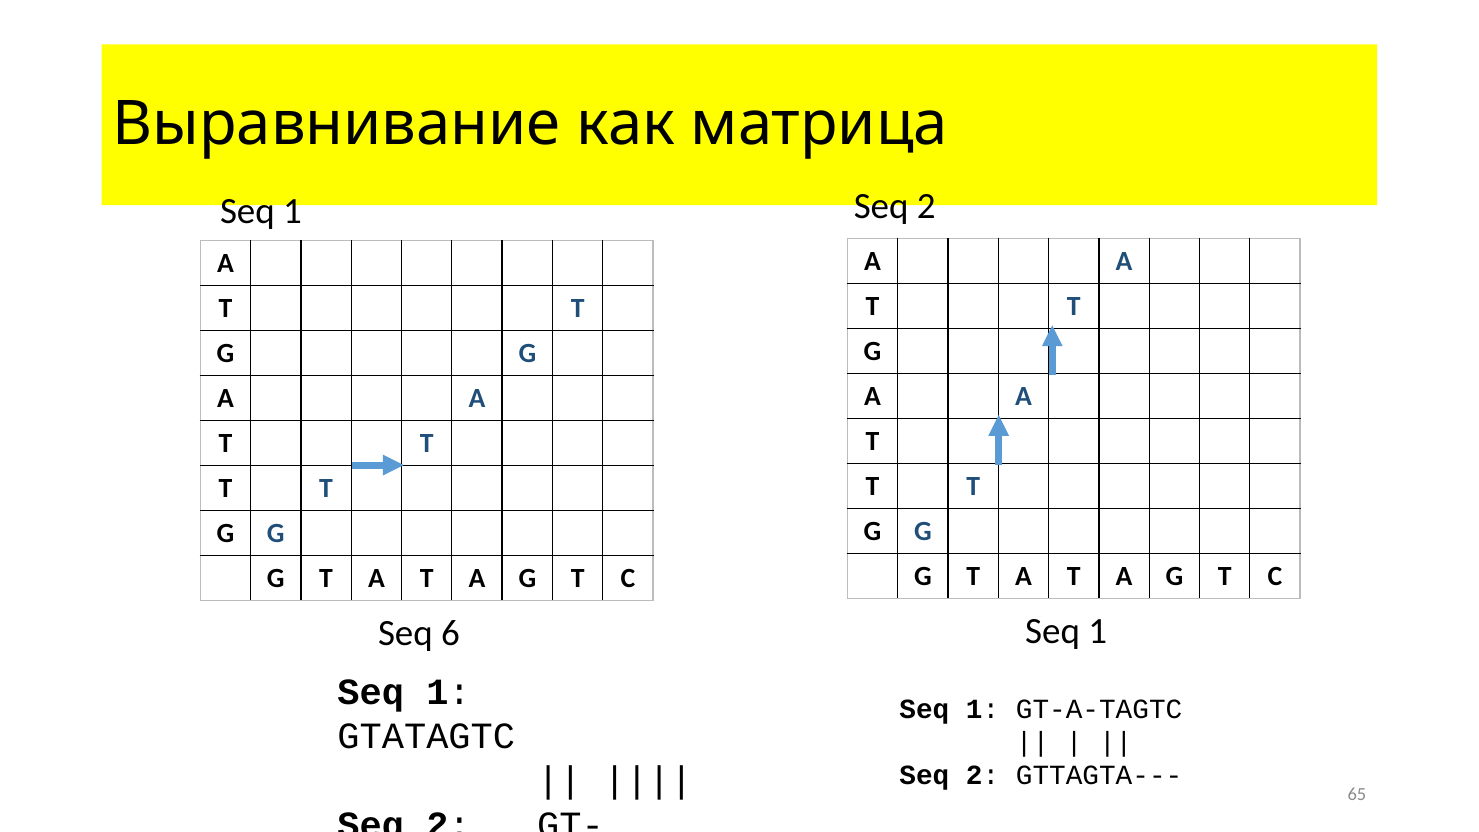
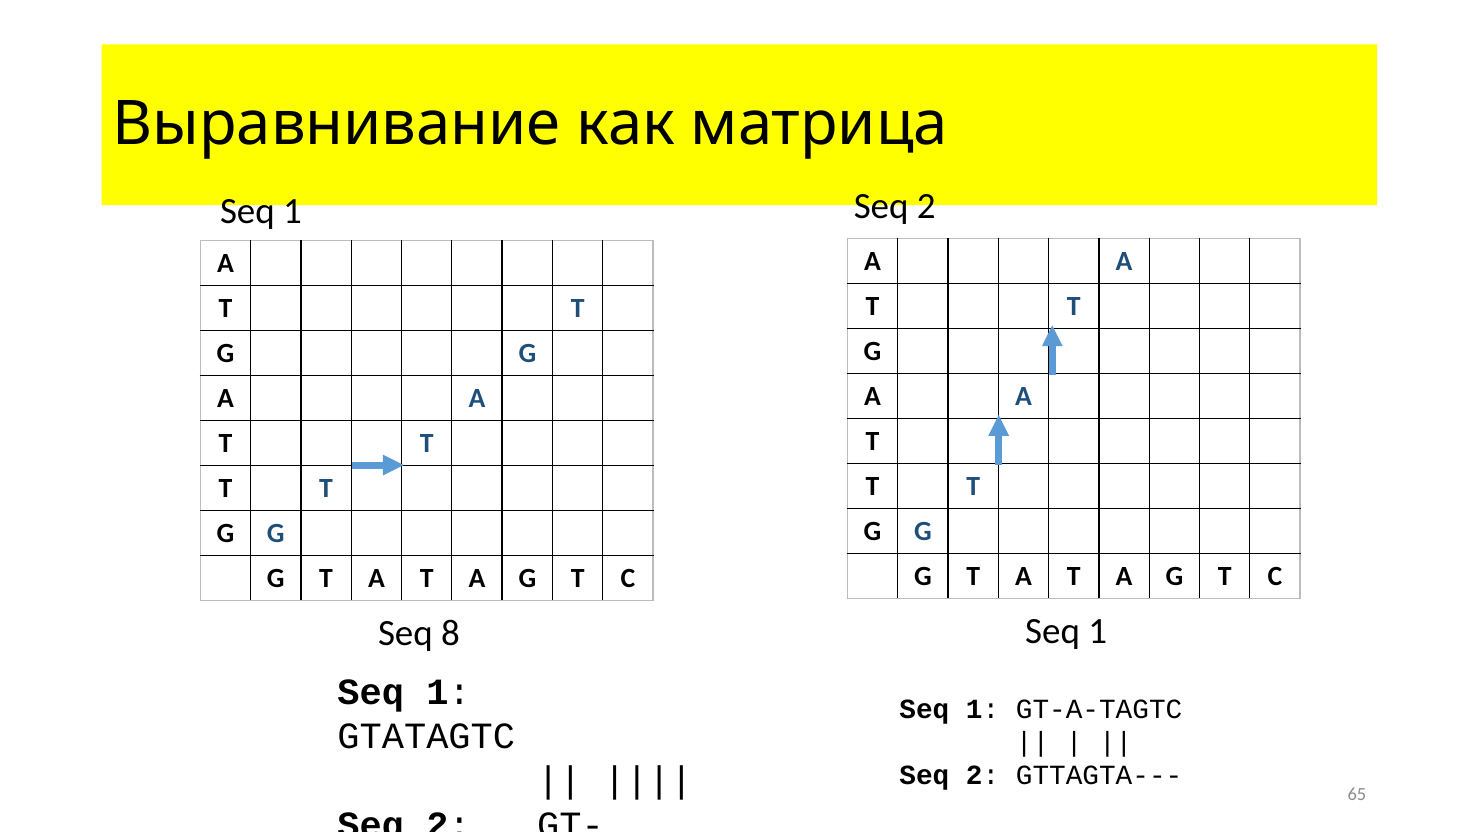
6: 6 -> 8 (451, 633)
